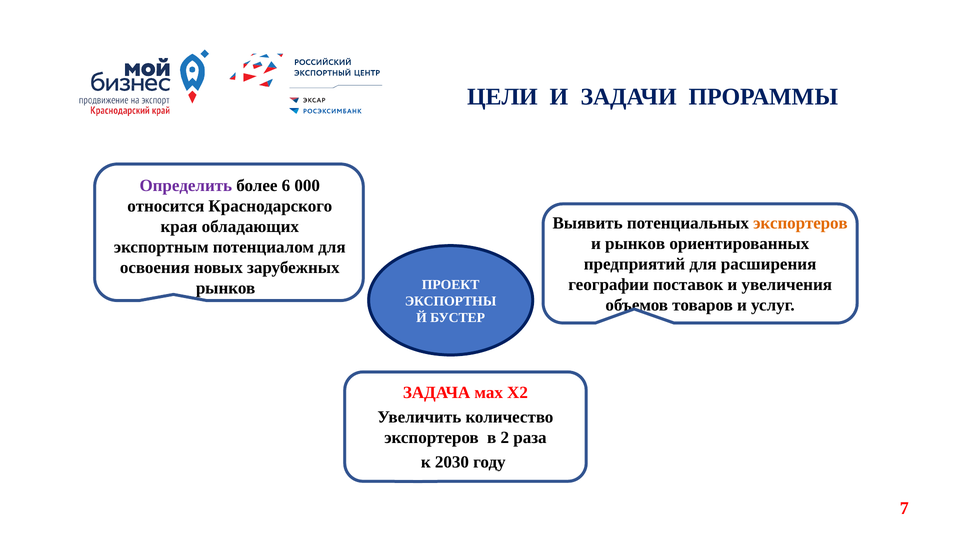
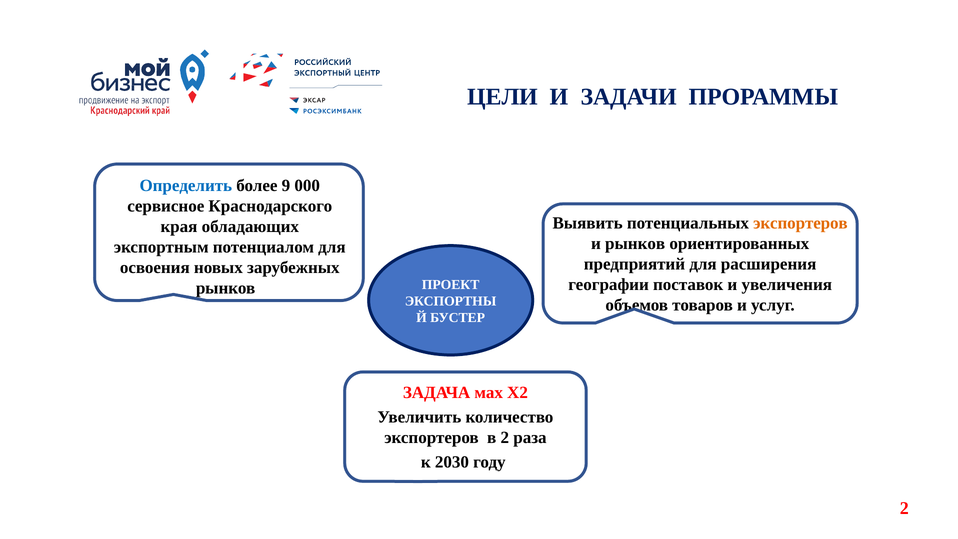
Определить colour: purple -> blue (186, 185)
6: 6 -> 9 (286, 185)
относится: относится -> сервисное (166, 206)
2 7: 7 -> 2 (904, 508)
